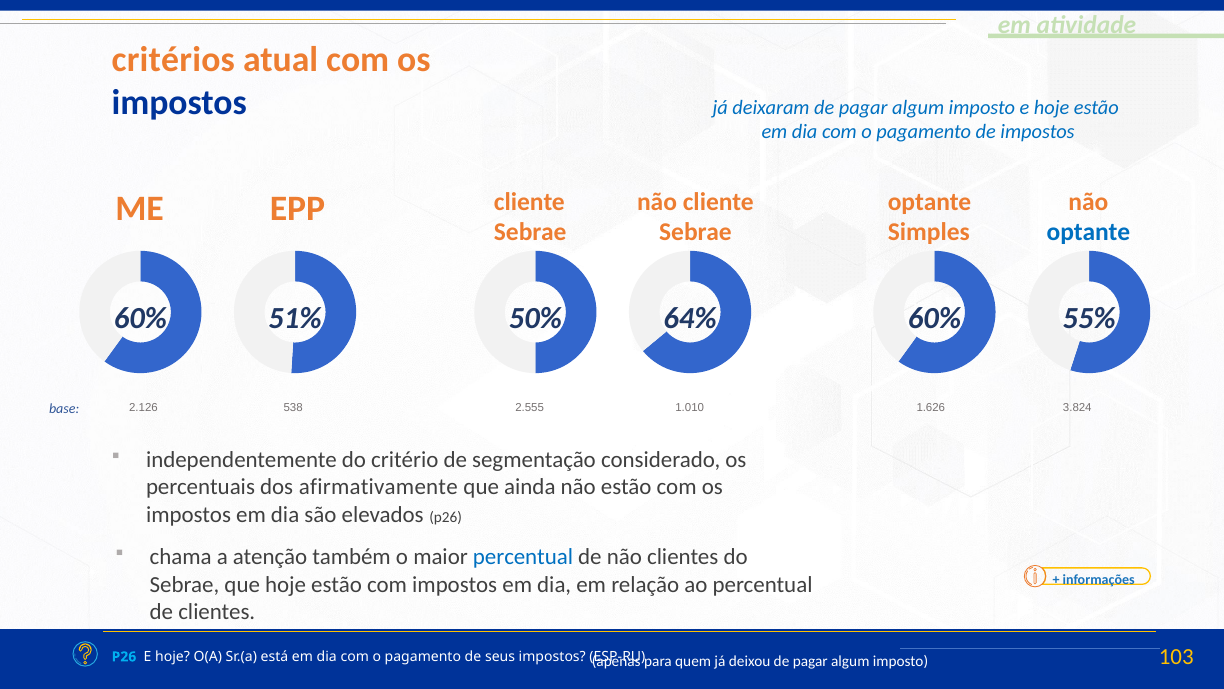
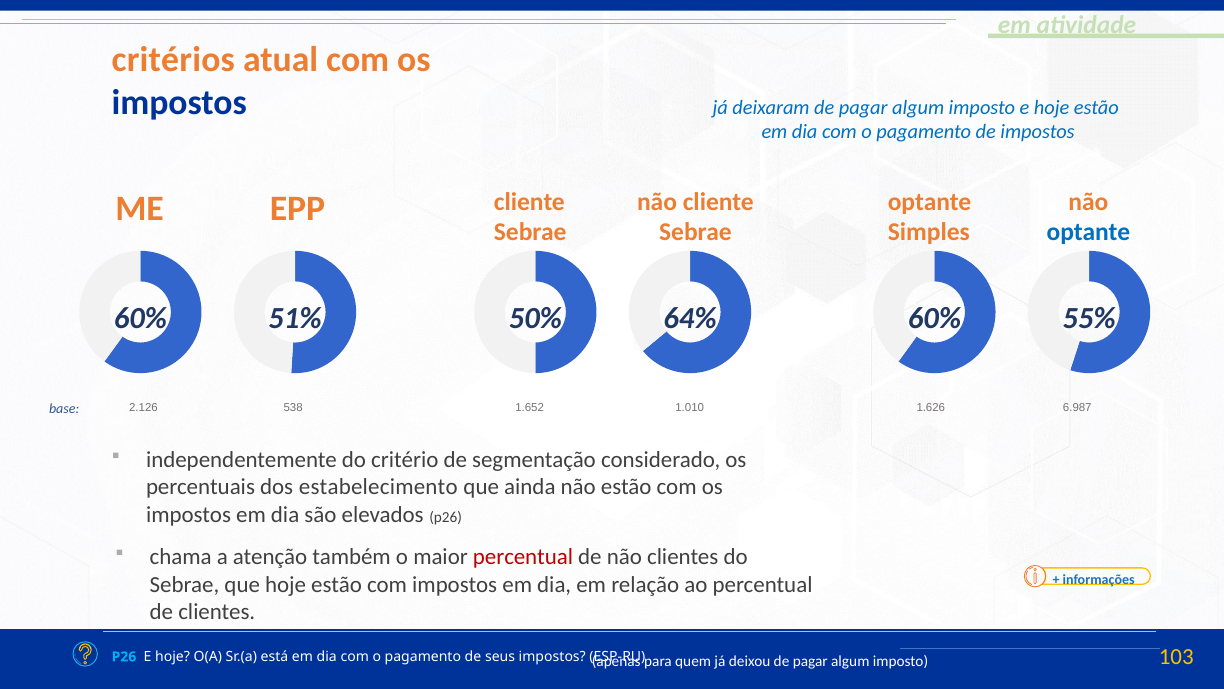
2.555: 2.555 -> 1.652 (530, 407)
3.824: 3.824 -> 6.987 (1077, 407)
afirmativamente: afirmativamente -> estabelecimento (378, 487)
percentual colour: blue -> red (523, 557)
